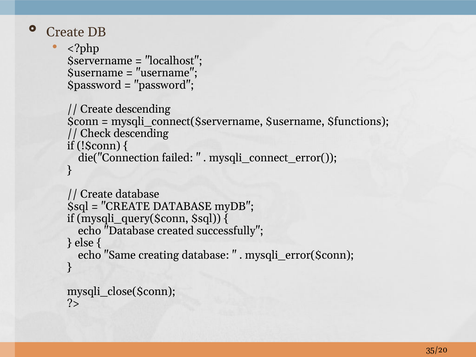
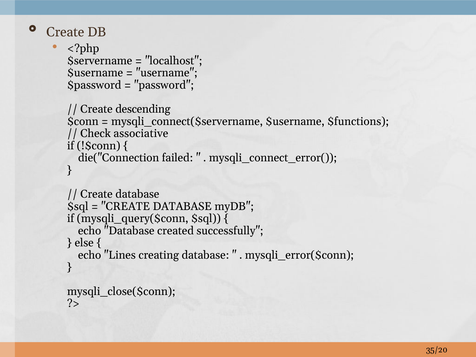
Check descending: descending -> associative (141, 134)
Same: Same -> Lines (120, 255)
